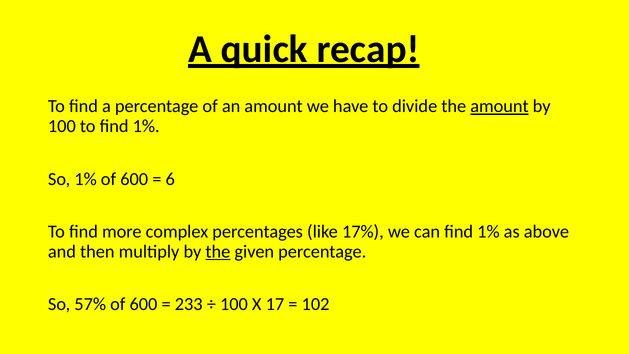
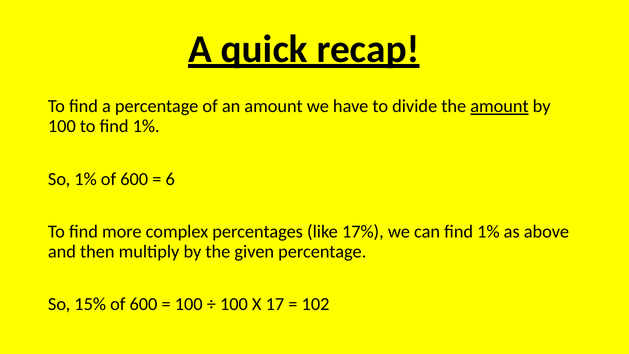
the underline: present -> none (218, 251)
57%: 57% -> 15% (90, 304)
233: 233 -> 100 (189, 304)
